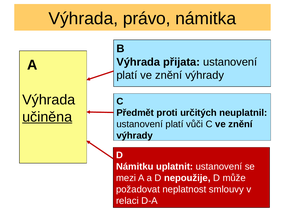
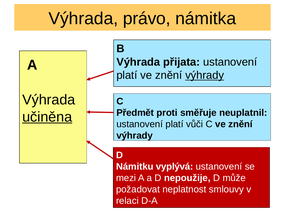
výhrady underline: none -> present (205, 75)
určitých: určitých -> směřuje (198, 113)
uplatnit: uplatnit -> vyplývá (175, 166)
